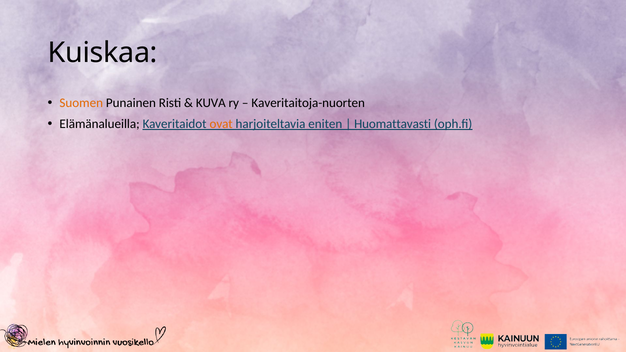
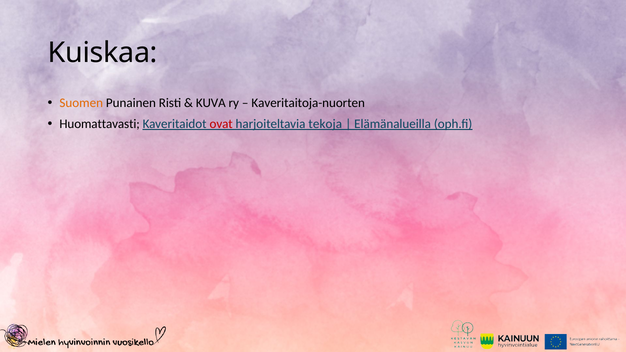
Elämänalueilla: Elämänalueilla -> Huomattavasti (100, 124)
ovat colour: orange -> red (221, 124)
eniten: eniten -> tekoja (325, 124)
Huomattavasti: Huomattavasti -> Elämänalueilla (393, 124)
